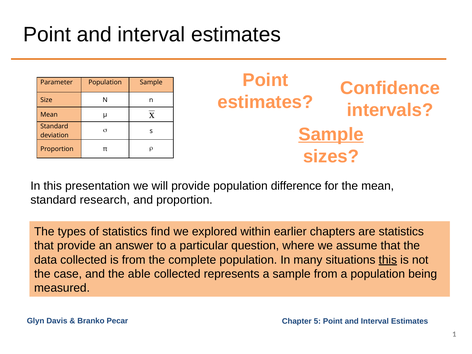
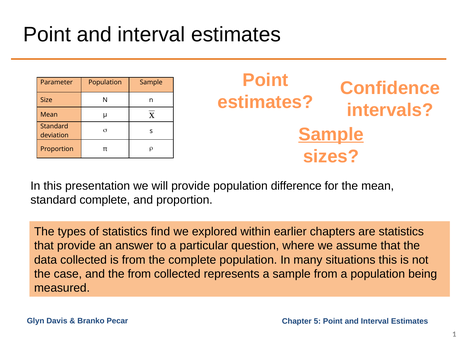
standard research: research -> complete (105, 200)
this underline: present -> none (388, 260)
the able: able -> from (139, 274)
